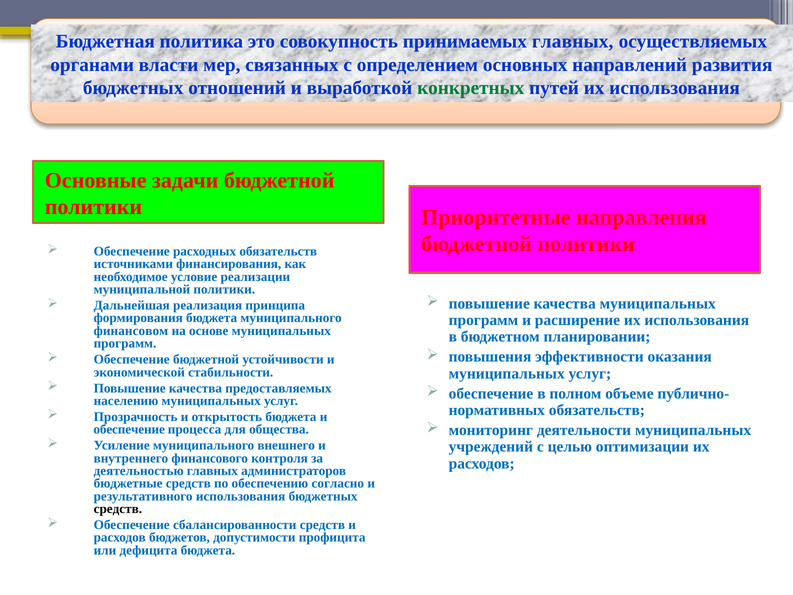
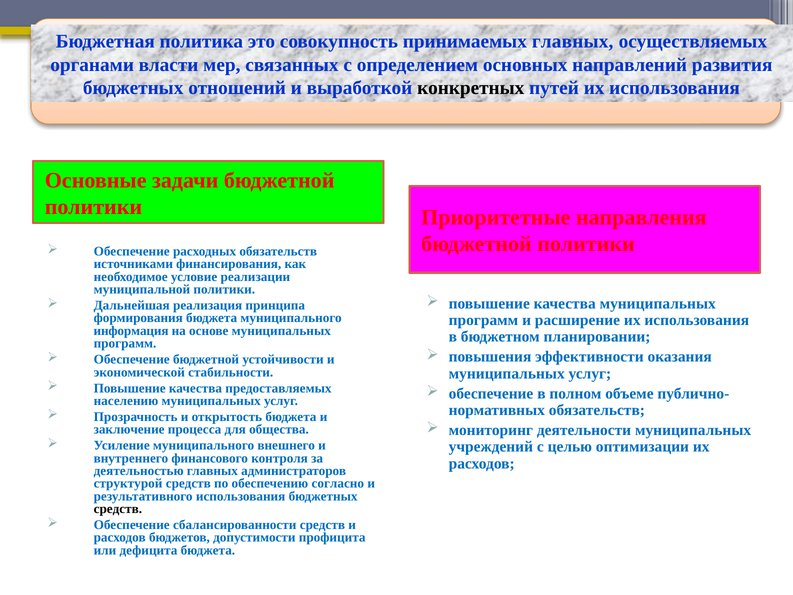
конкретных colour: green -> black (471, 88)
финансовом: финансовом -> информация (131, 331)
обеспечение: обеспечение -> заключение (129, 429)
бюджетные: бюджетные -> структурой (128, 483)
